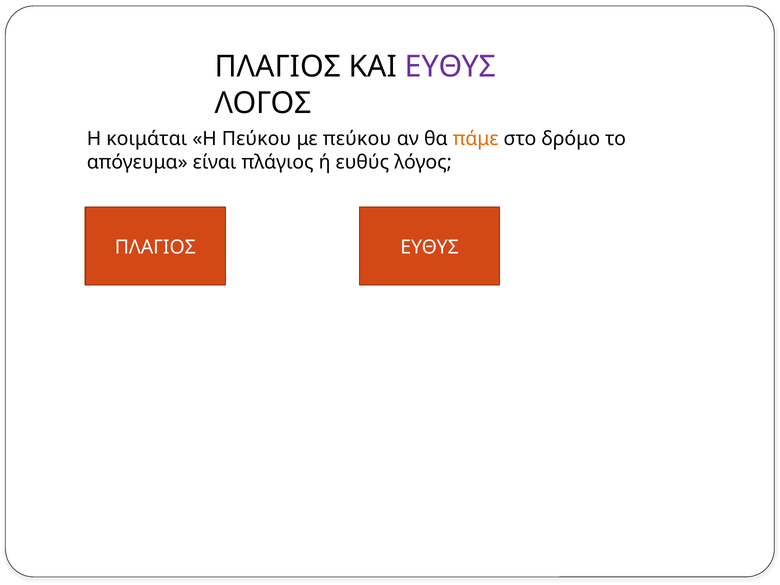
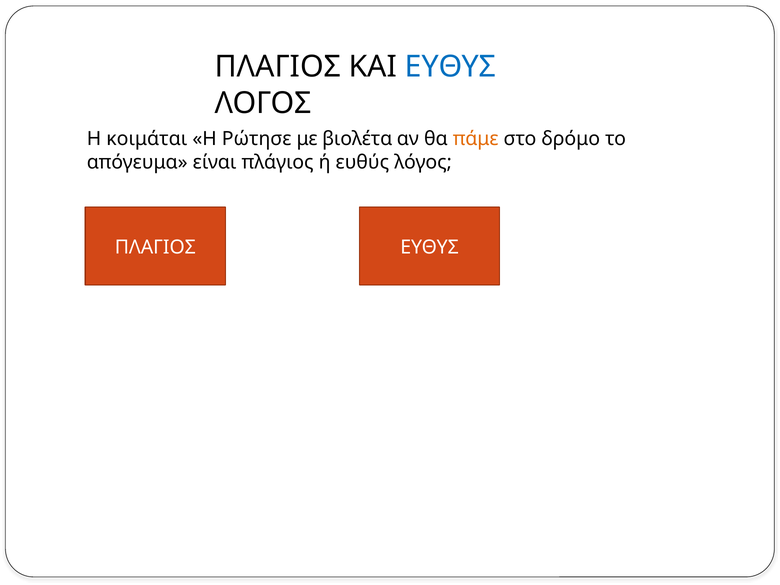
ΕΥΘΥΣ colour: purple -> blue (451, 67)
Η Πεύκου: Πεύκου -> Ρώτησε (257, 139)
με πεύκου: πεύκου -> βιολέτα (357, 139)
